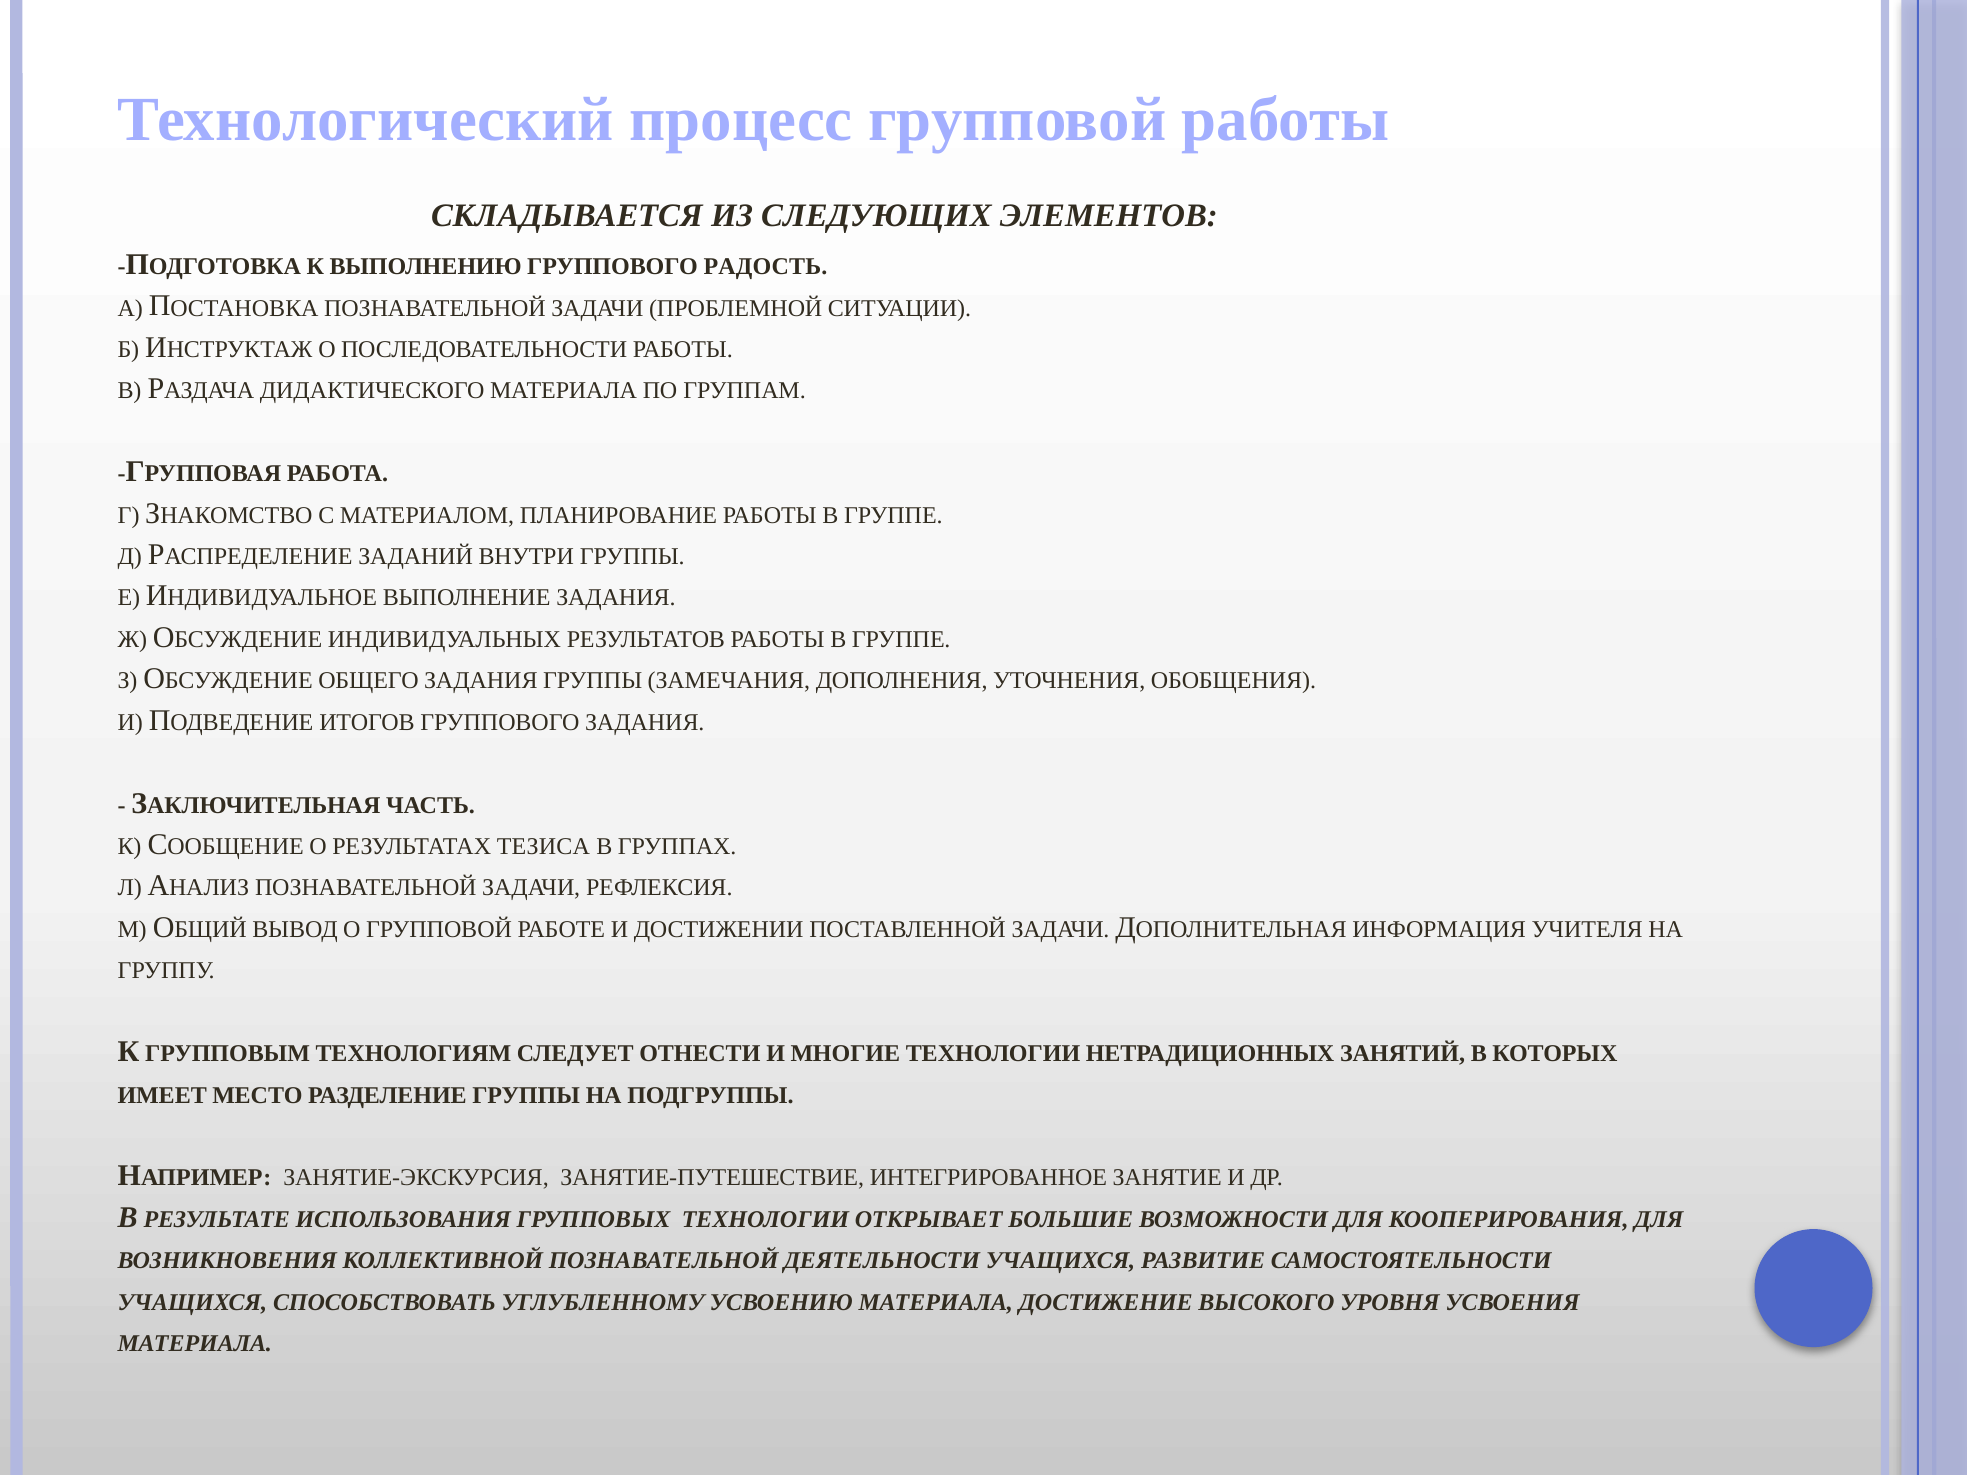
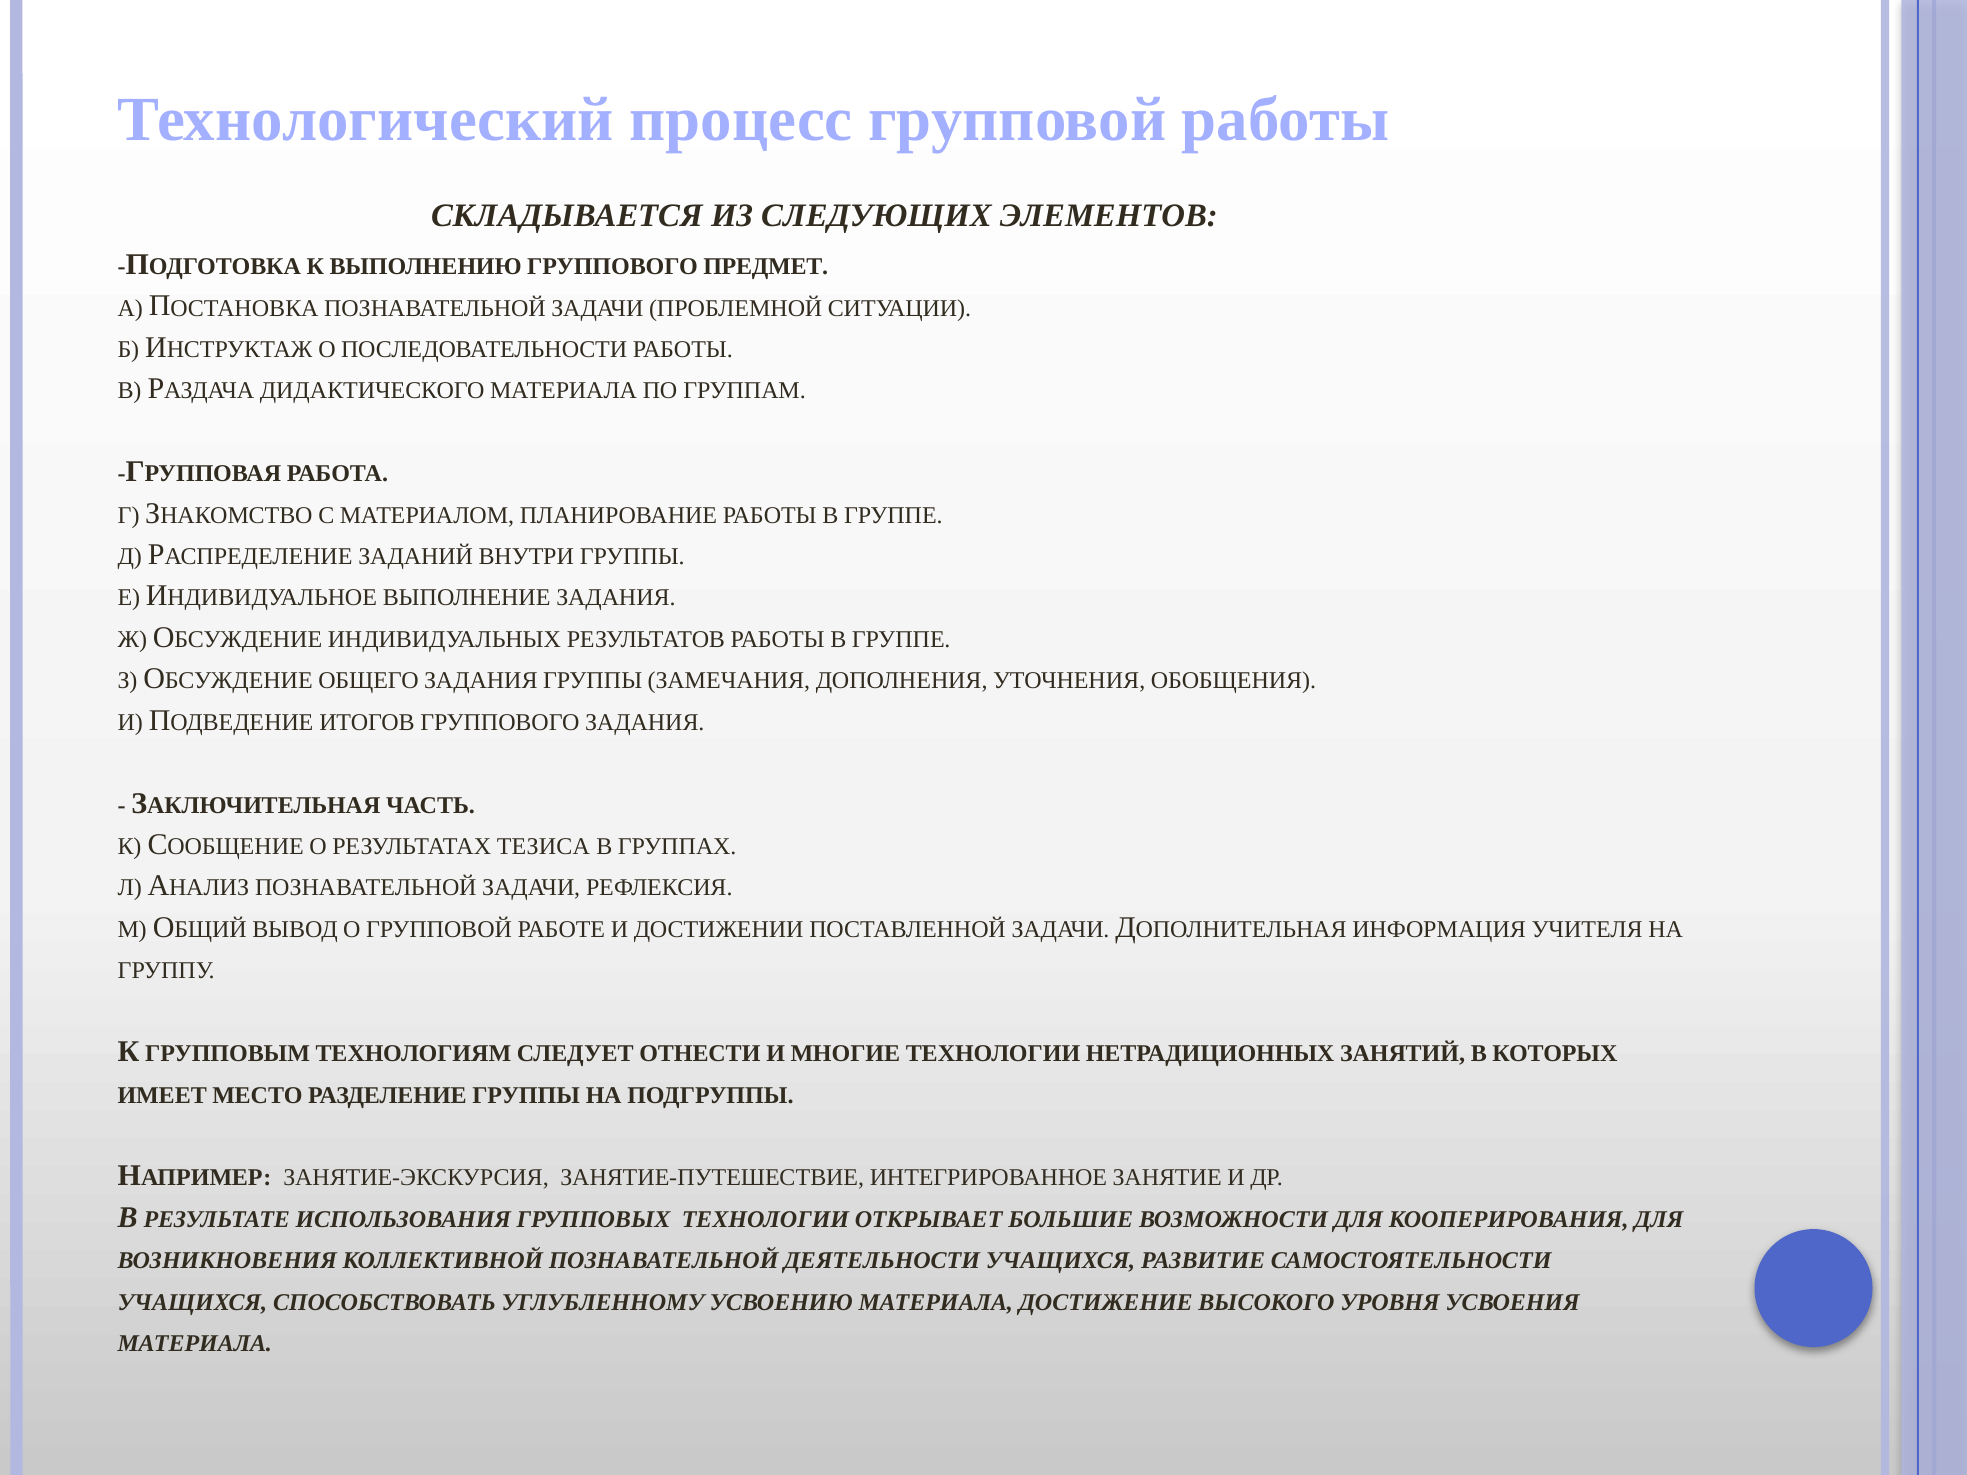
РАДОСТЬ: РАДОСТЬ -> ПРЕДМЕТ (766, 267)
